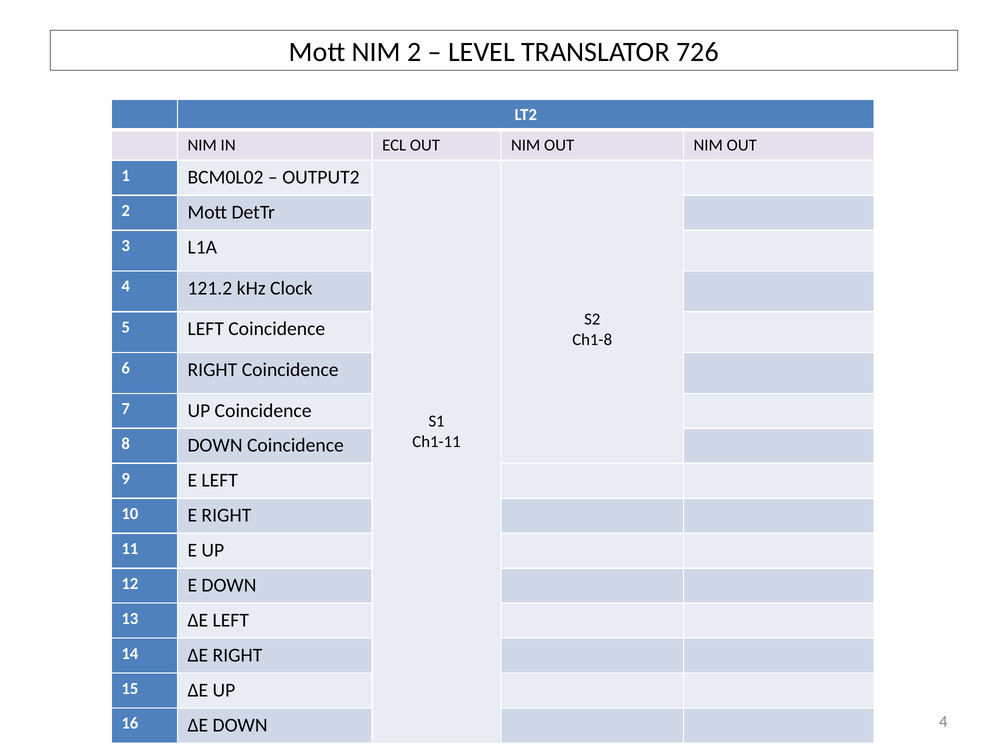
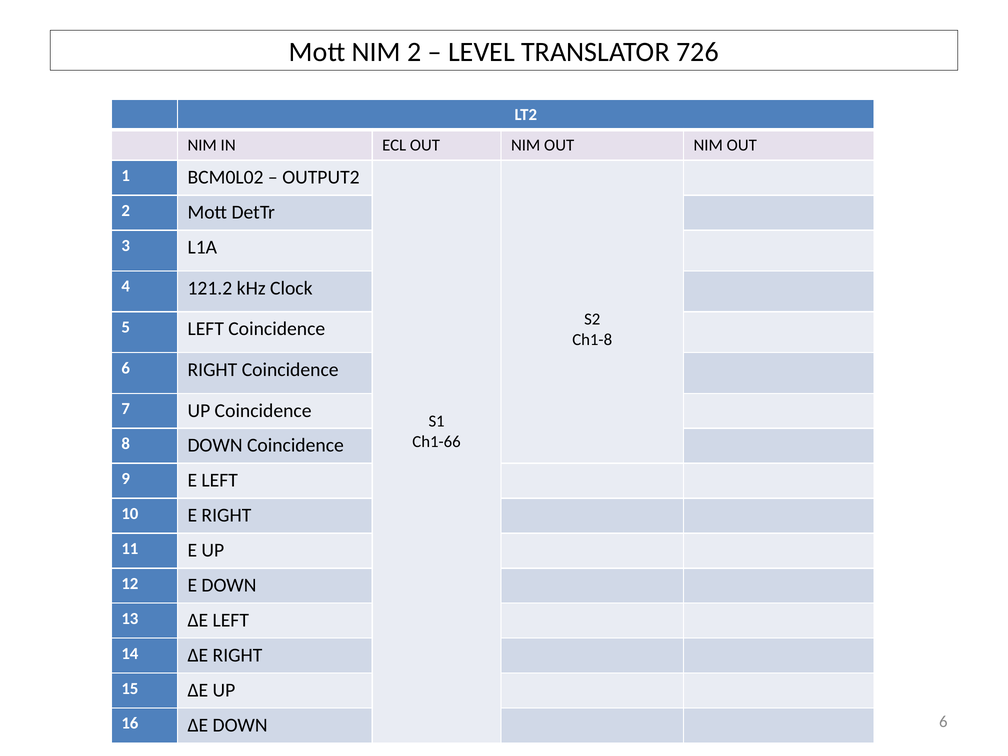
Ch1-11: Ch1-11 -> Ch1-66 (436, 442)
DOWN 4: 4 -> 6 (943, 722)
